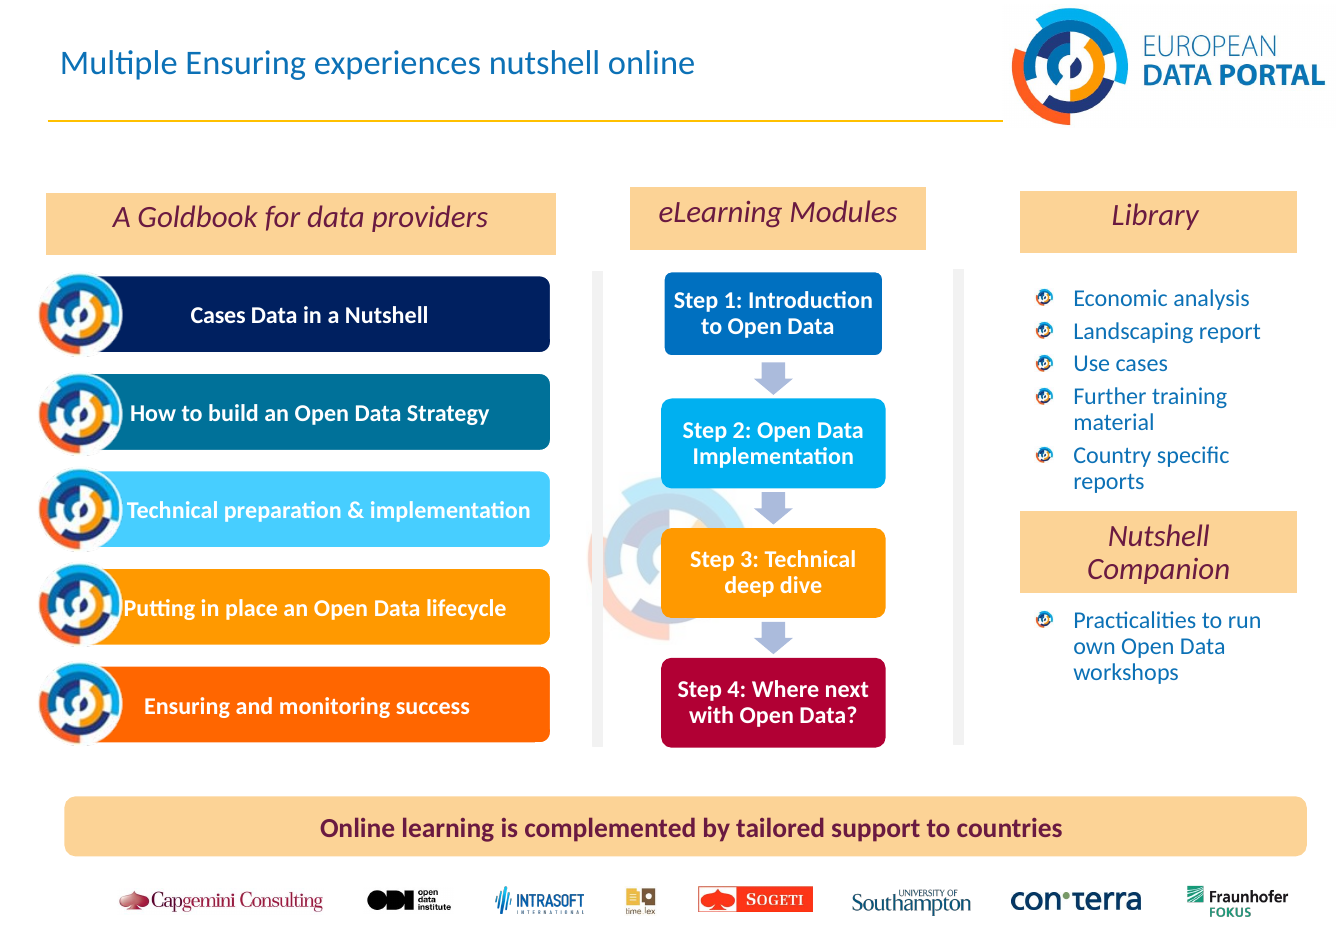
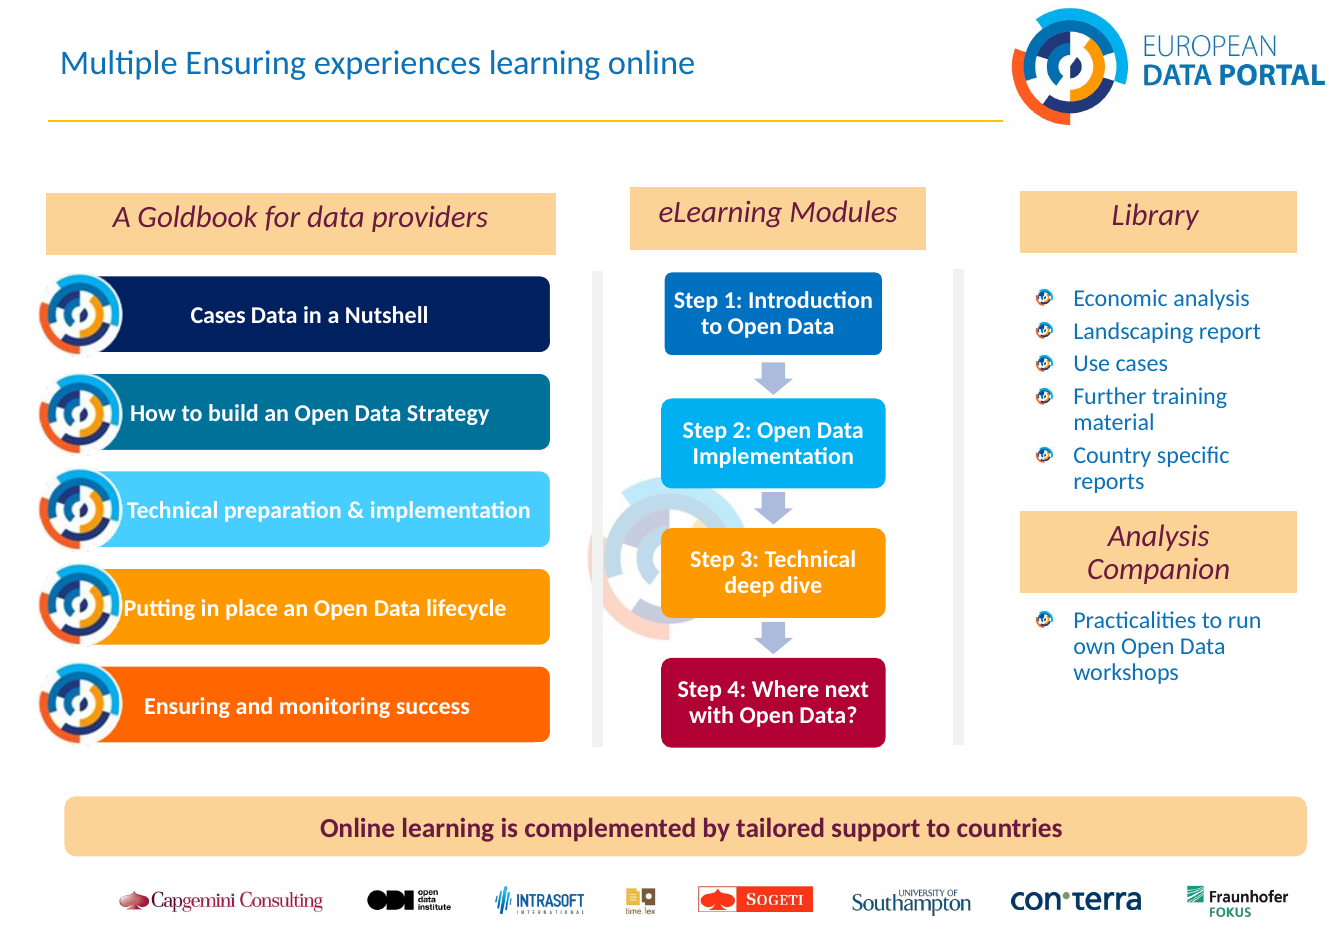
experiences nutshell: nutshell -> learning (545, 63)
Nutshell: Nutshell -> Analysis (1159, 536)
